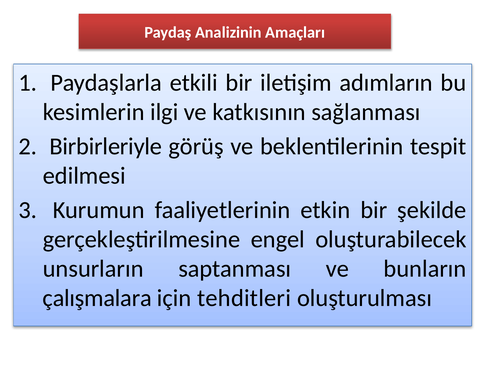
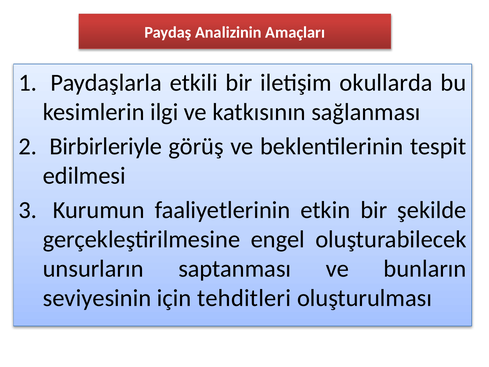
adımların: adımların -> okullarda (386, 83)
çalışmalara: çalışmalara -> seviyesinin (97, 298)
